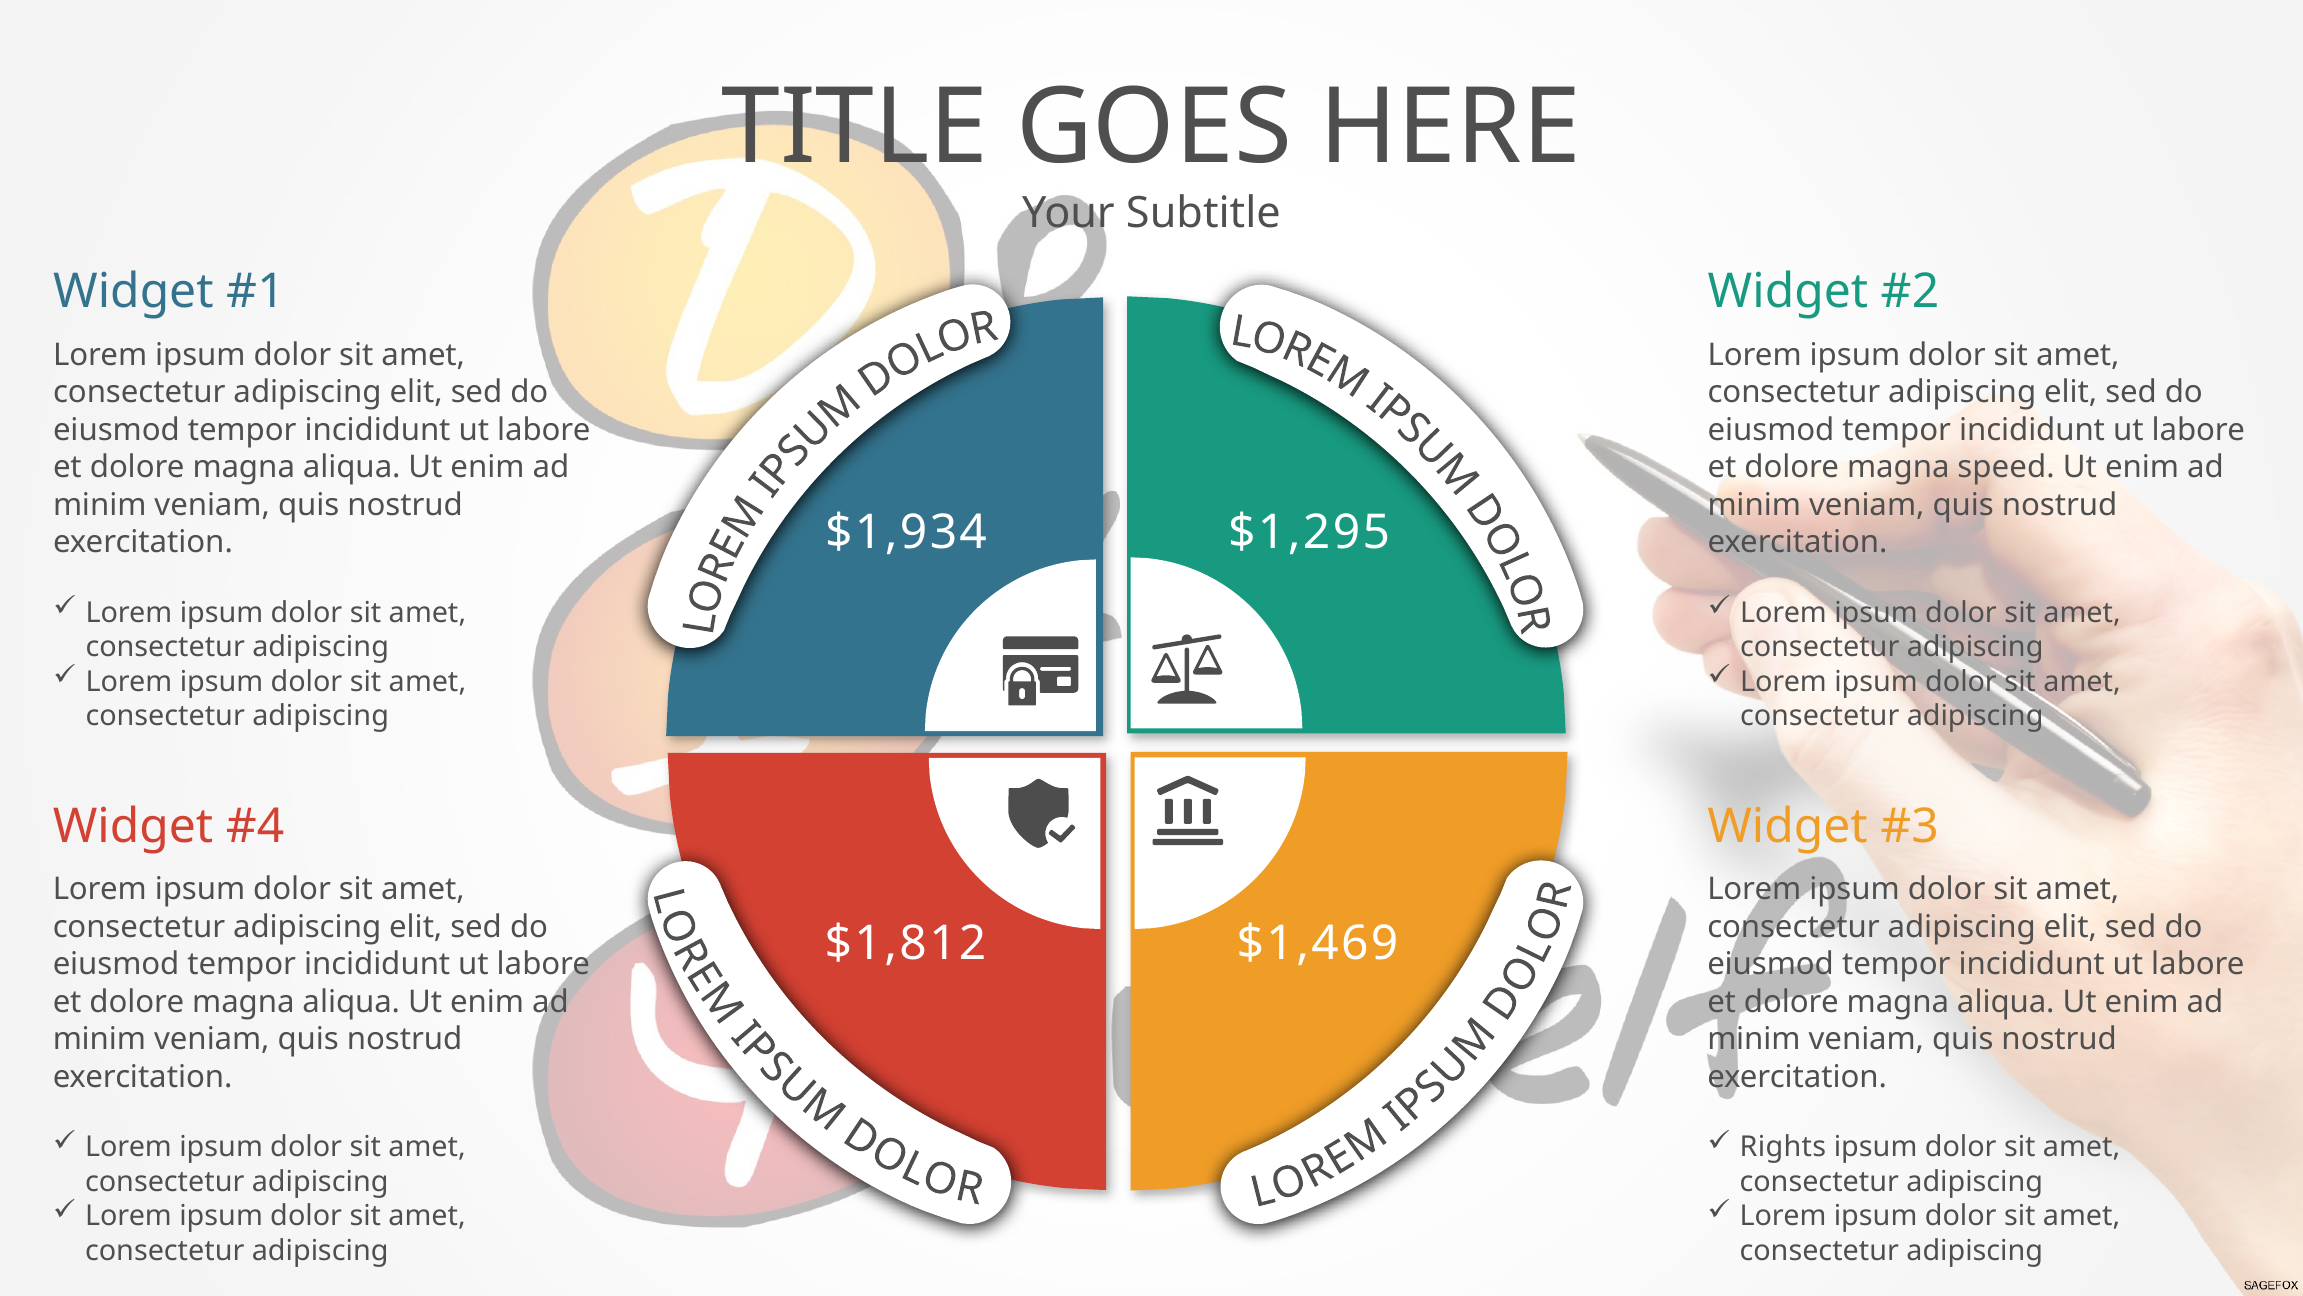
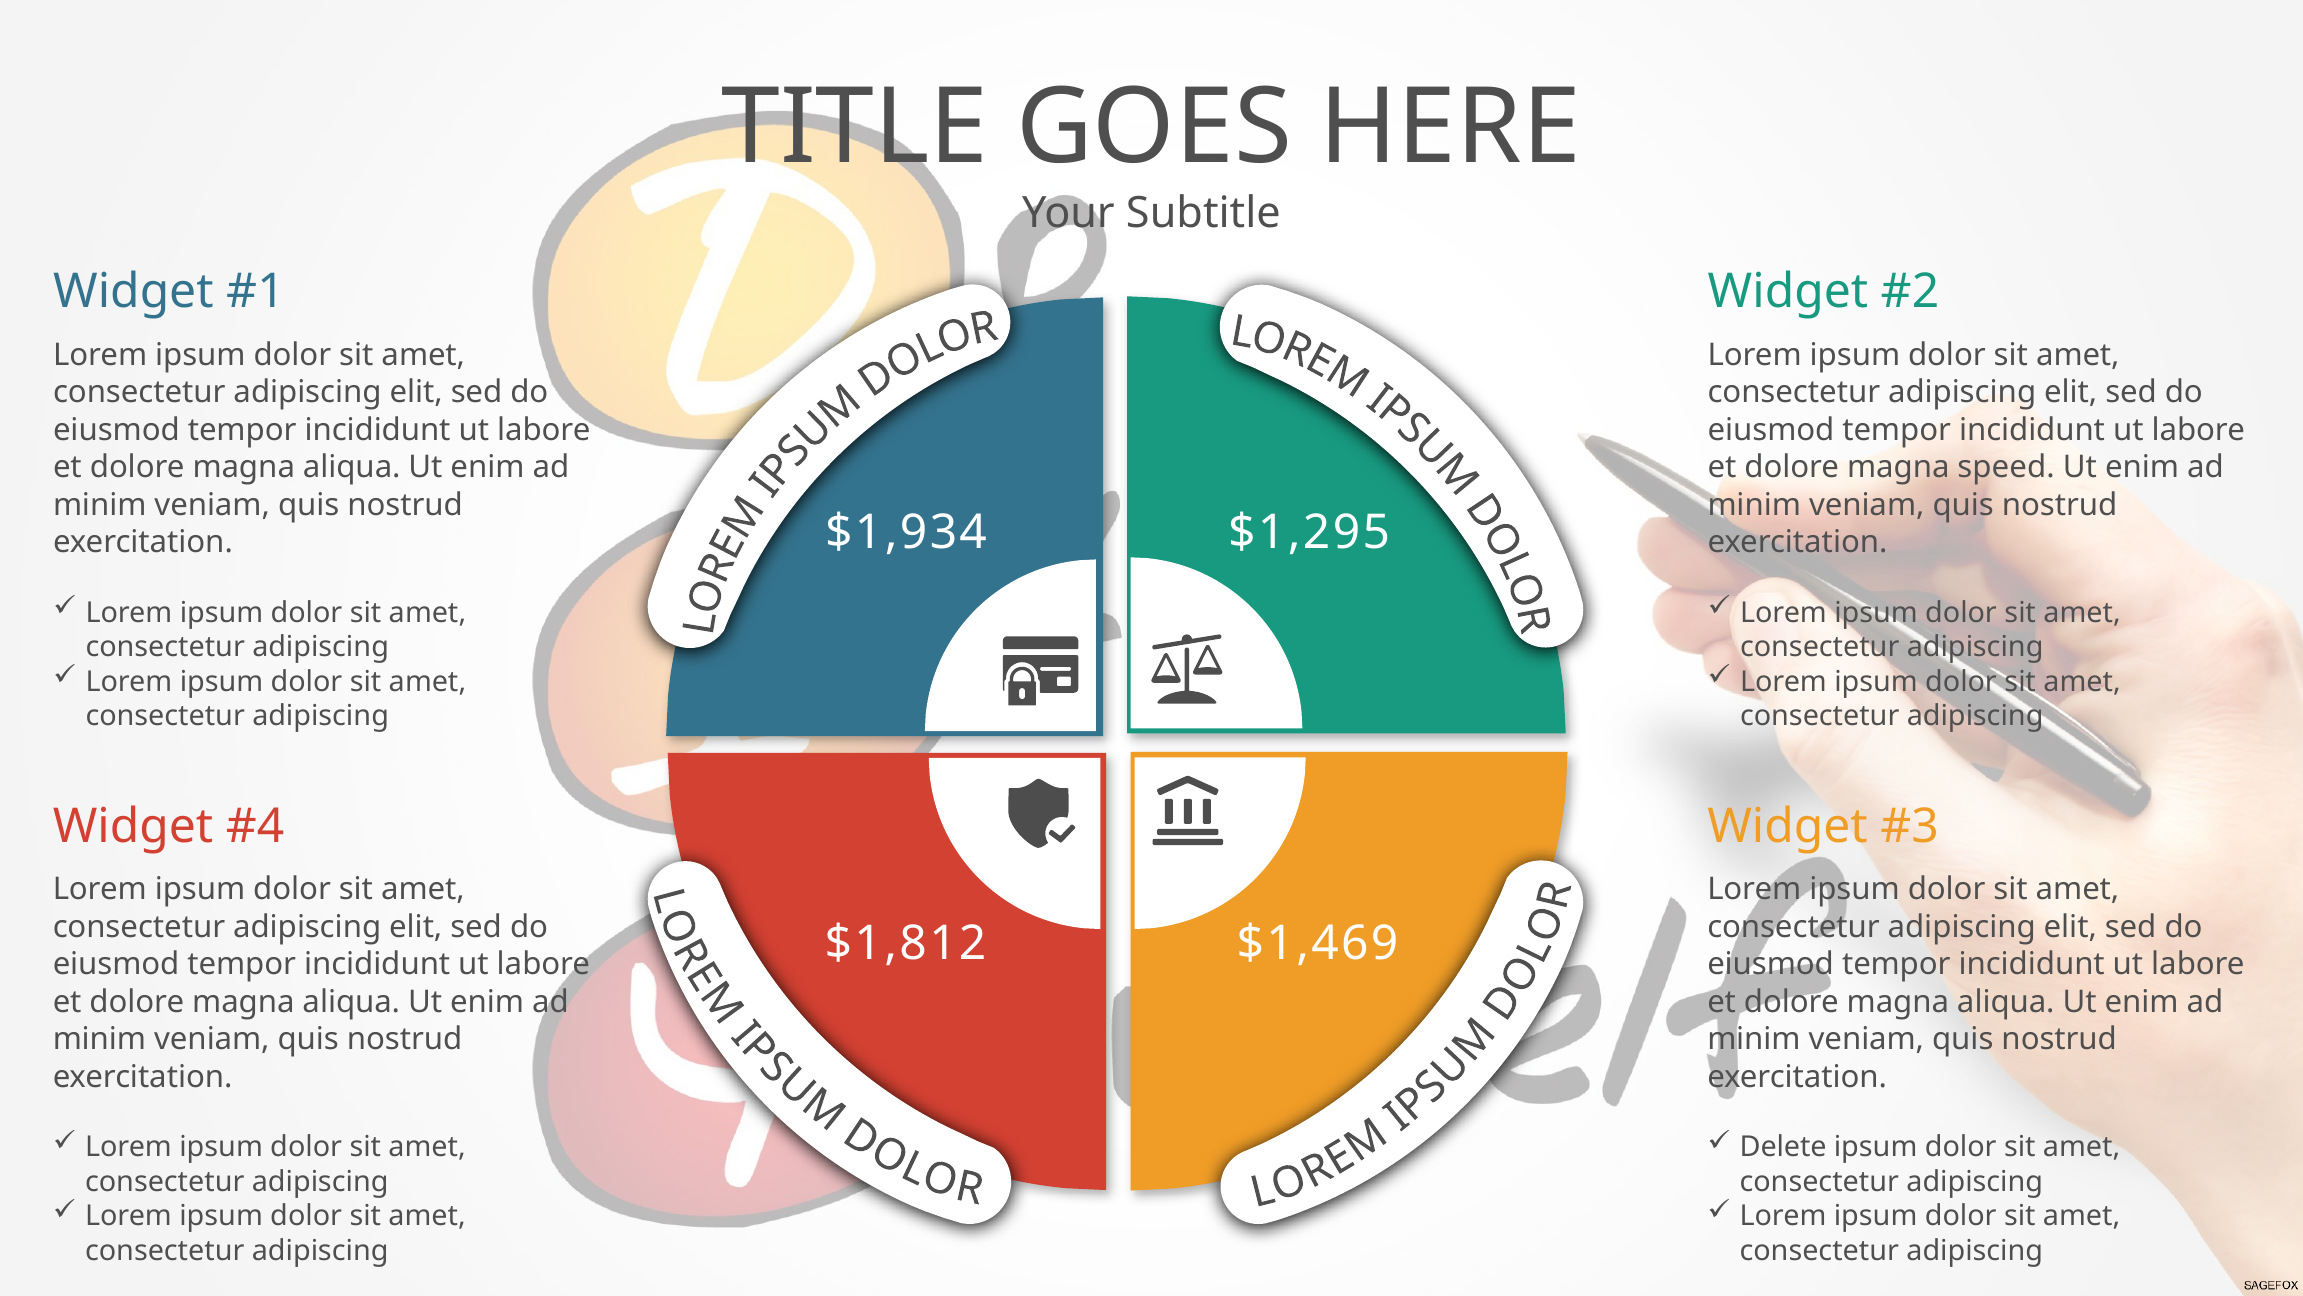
Rights: Rights -> Delete (1783, 1147)
